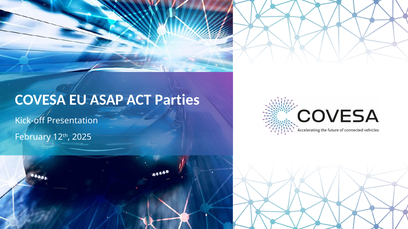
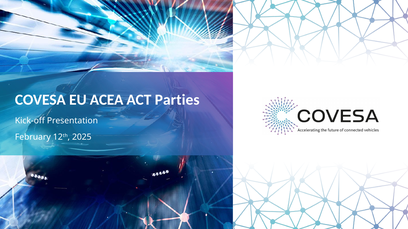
ASAP: ASAP -> ACEA (107, 100)
